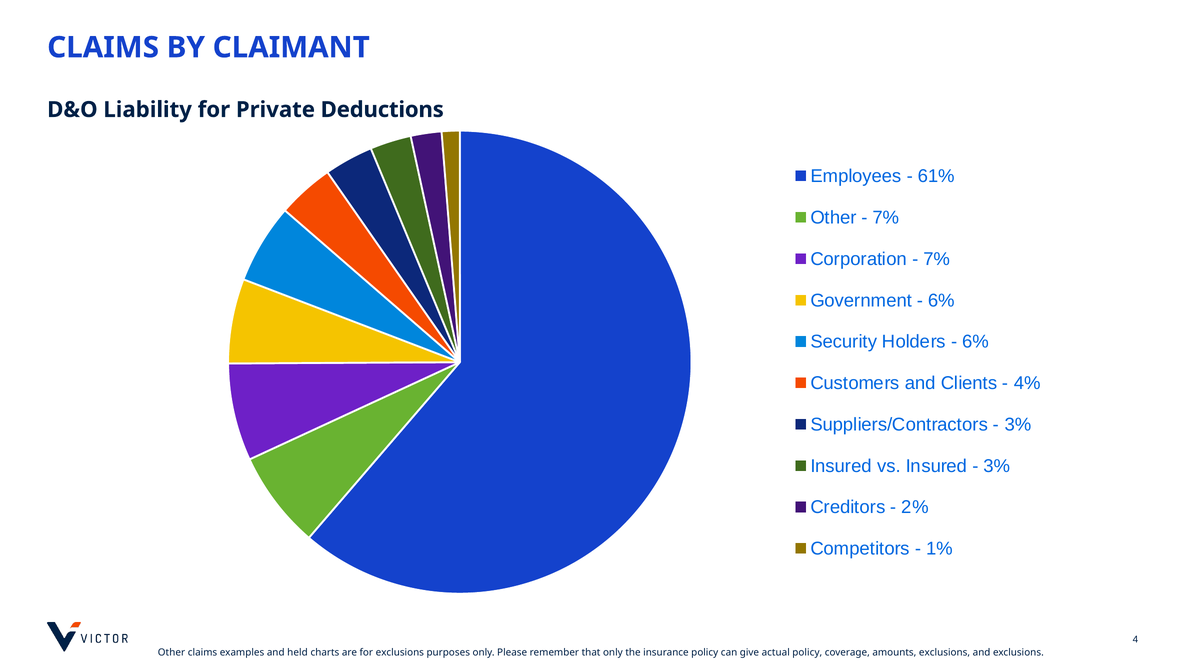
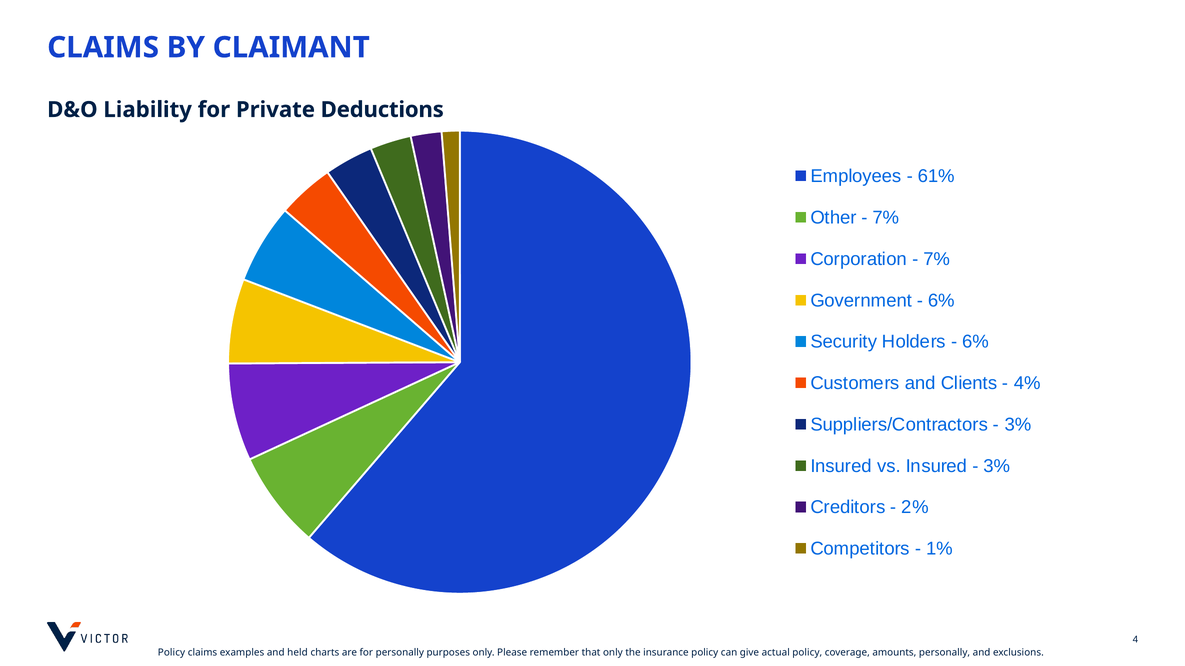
Other: Other -> Policy (171, 653)
for exclusions: exclusions -> personally (400, 653)
amounts exclusions: exclusions -> personally (945, 653)
